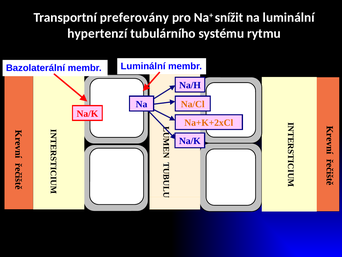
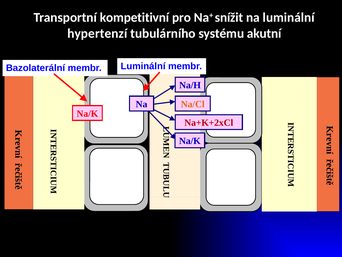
preferovány: preferovány -> kompetitivní (135, 17)
rytmu: rytmu -> akutní (264, 33)
Na+K+2xCl colour: orange -> red (209, 123)
